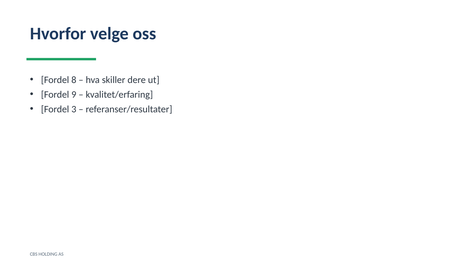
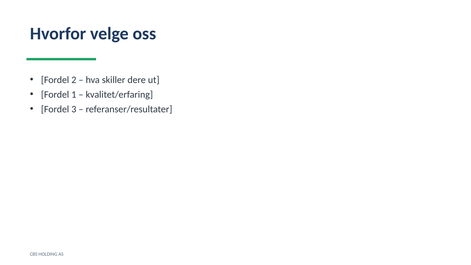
8: 8 -> 2 (74, 80)
9: 9 -> 1 (74, 95)
